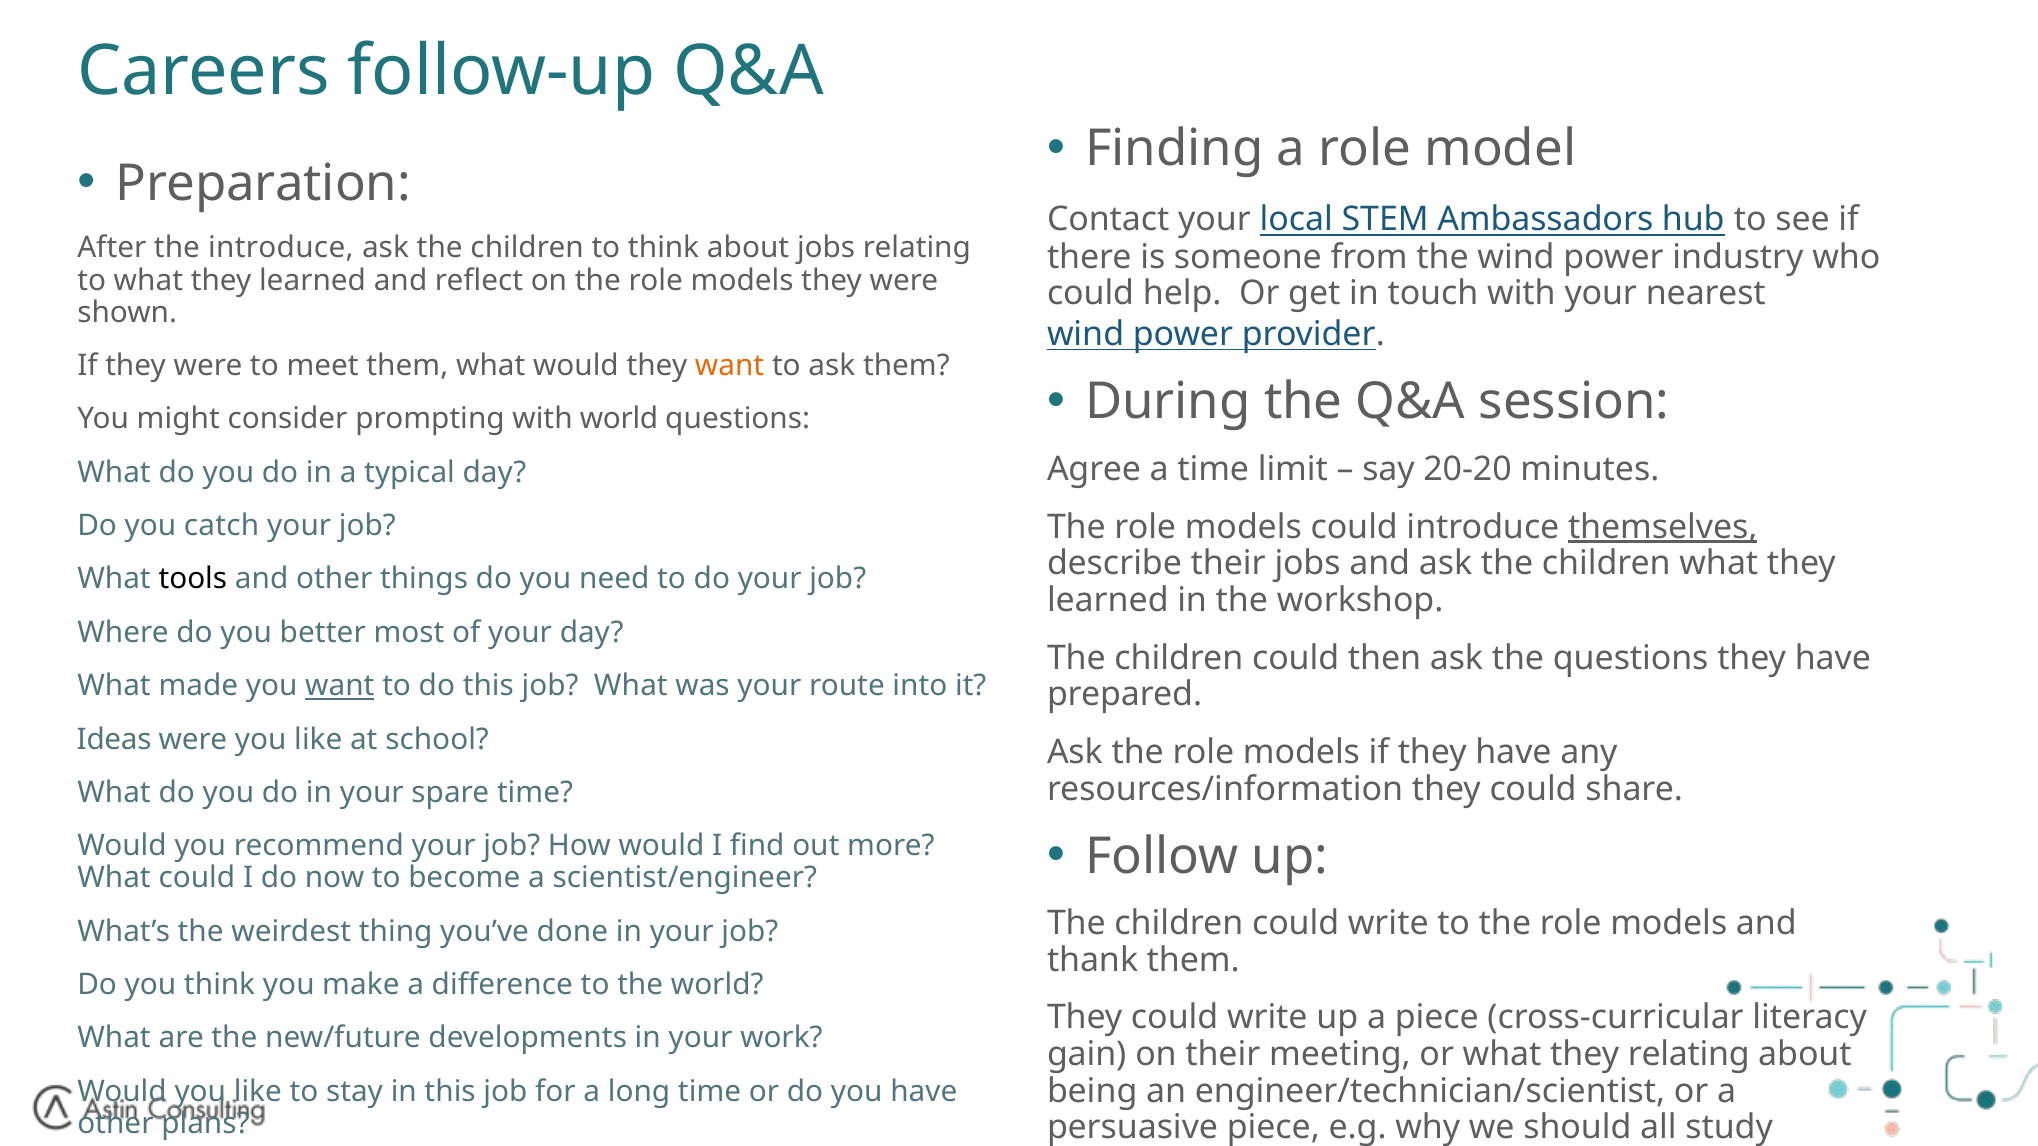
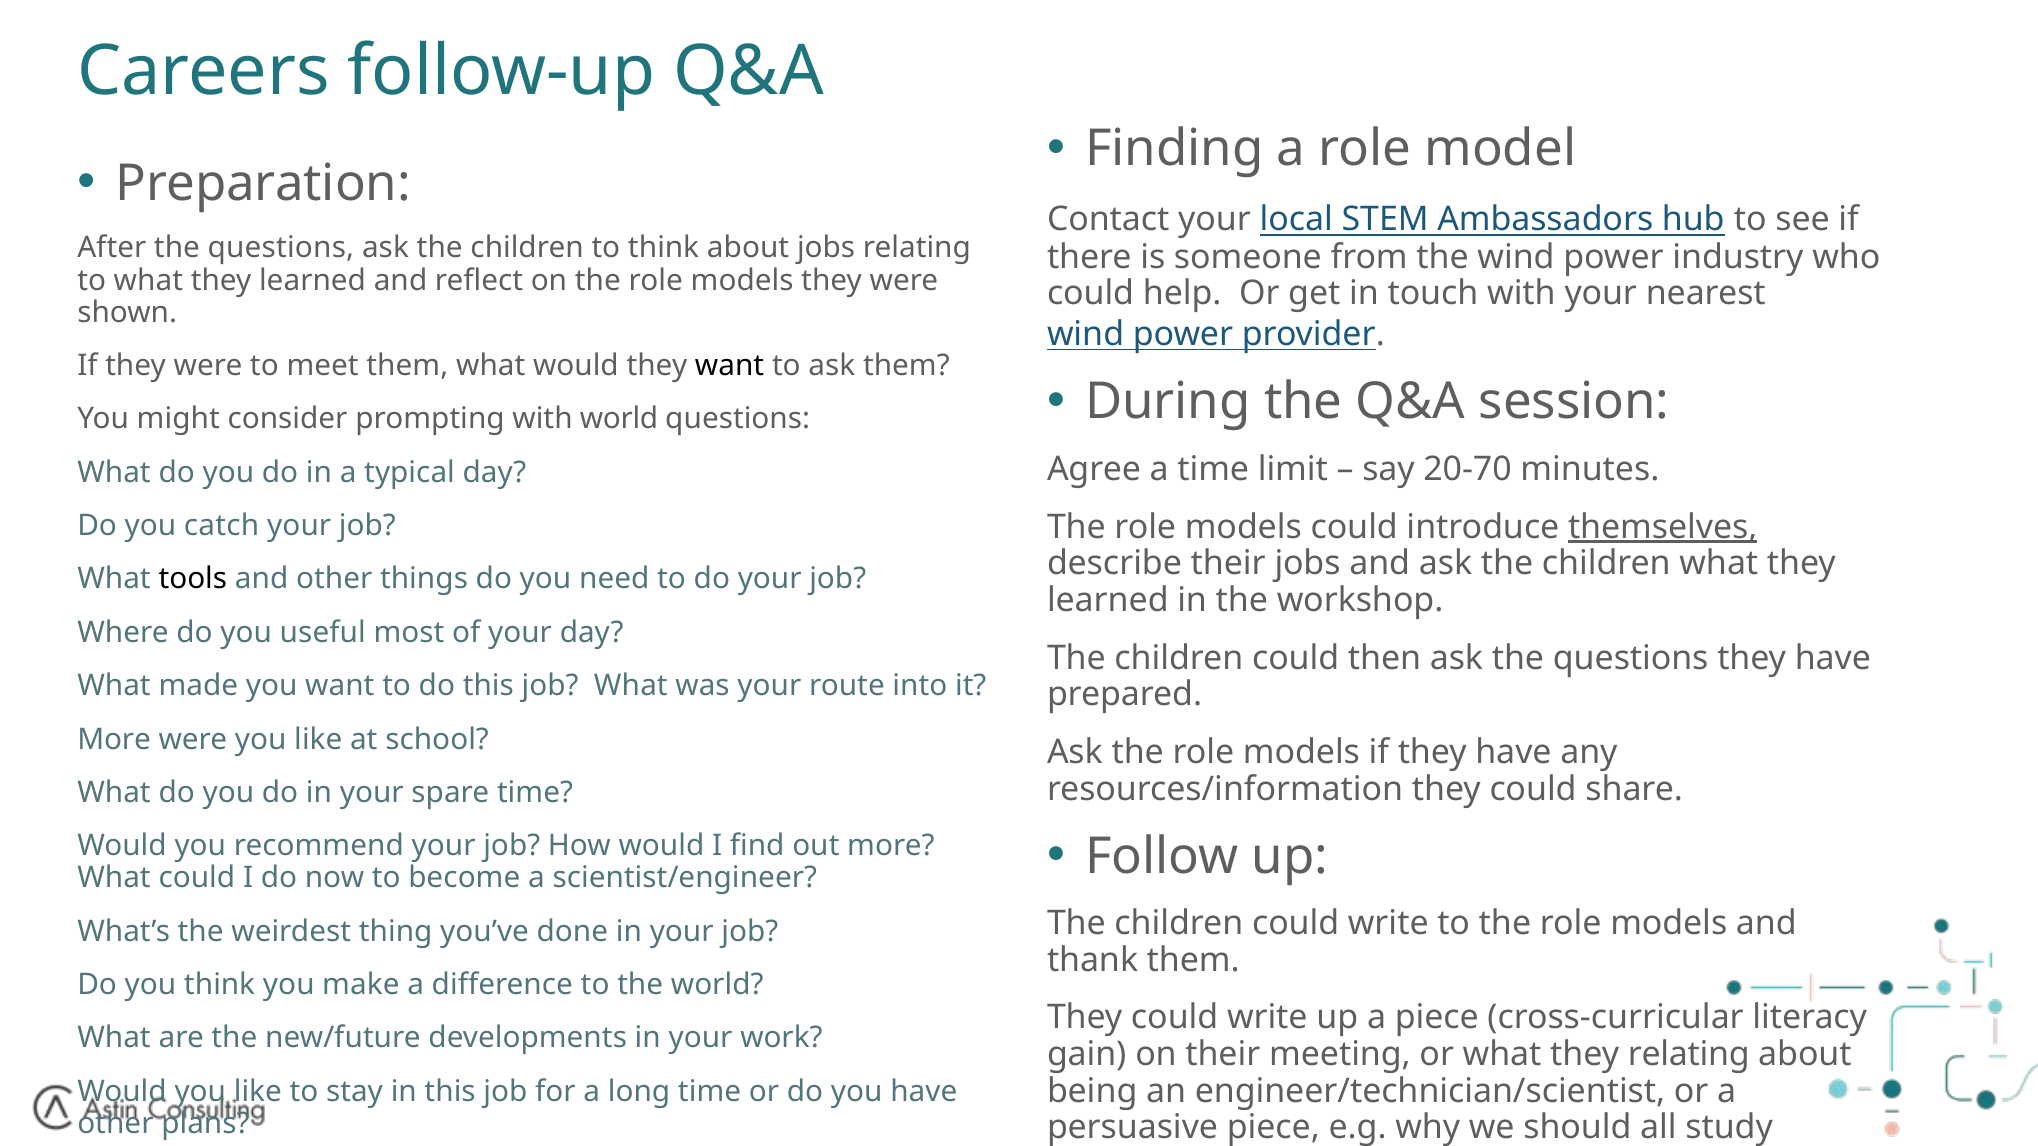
After the introduce: introduce -> questions (281, 248)
want colour: orange -> black (730, 366)
20-20: 20-20 -> 20-70 (1468, 469)
better: better -> useful (323, 633)
want underline: present -> none (340, 686)
Ideas: Ideas -> More (114, 739)
